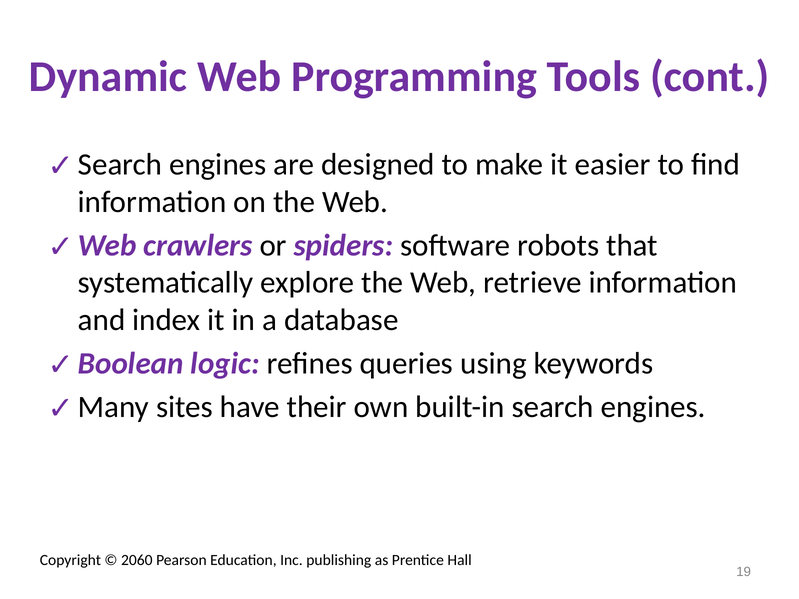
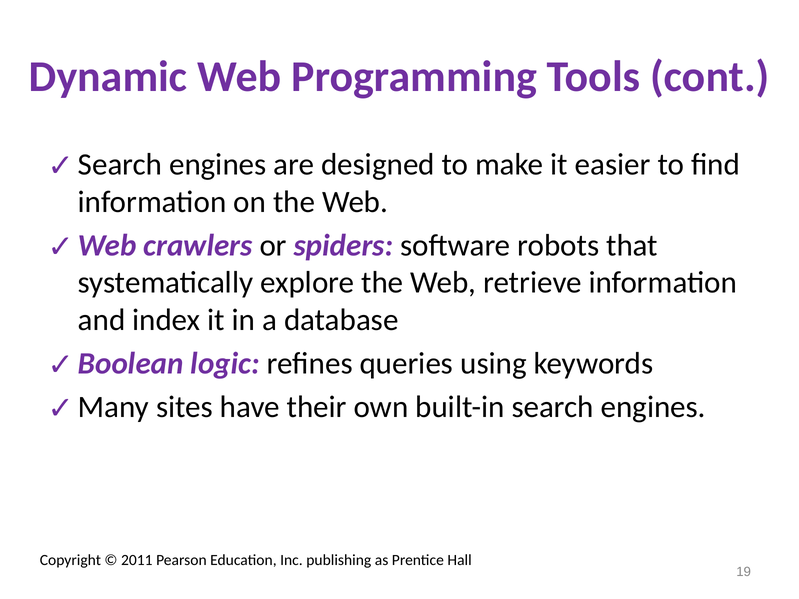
2060: 2060 -> 2011 (137, 560)
